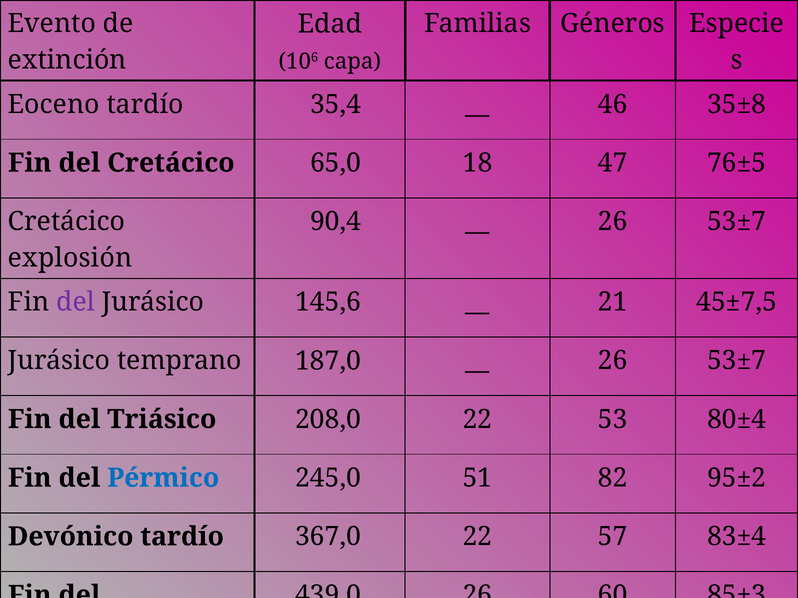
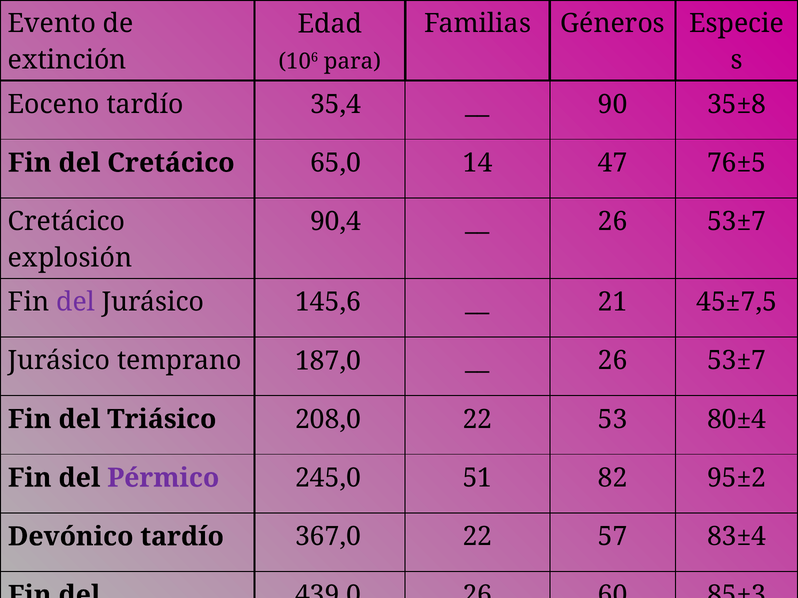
capa: capa -> para (352, 61)
46: 46 -> 90 (613, 104)
18: 18 -> 14 (478, 163)
Pérmico colour: blue -> purple (163, 478)
